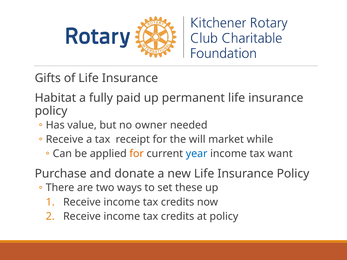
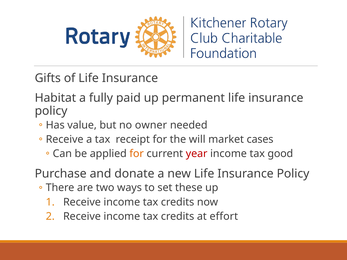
while: while -> cases (260, 139)
year colour: blue -> red (197, 154)
want: want -> good (280, 154)
at policy: policy -> effort (224, 217)
